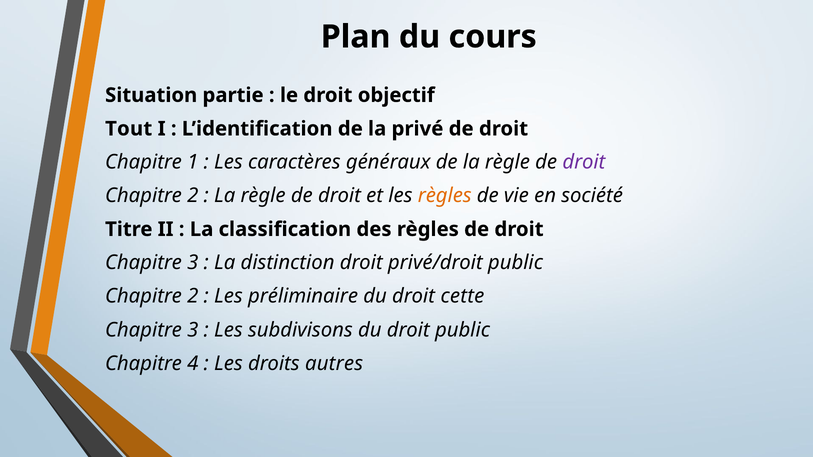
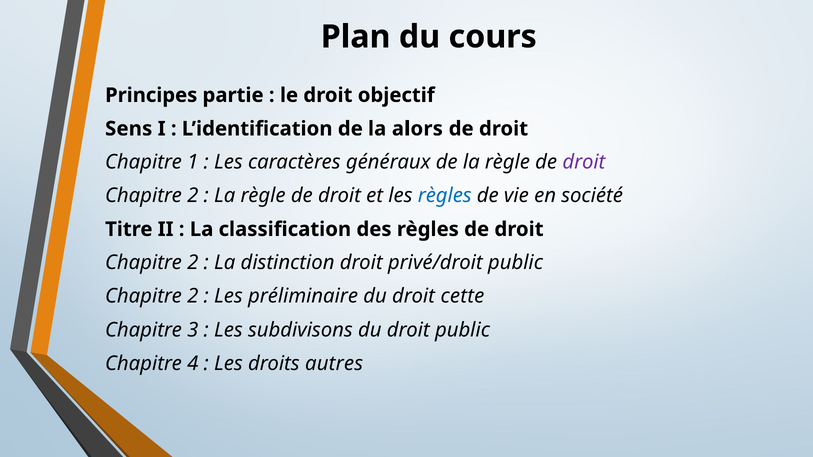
Situation: Situation -> Principes (151, 95)
Tout: Tout -> Sens (129, 129)
privé: privé -> alors (417, 129)
règles colour: orange -> blue (445, 196)
3: 3 -> 2 (193, 263)
